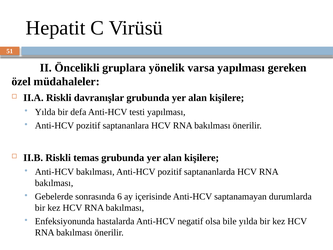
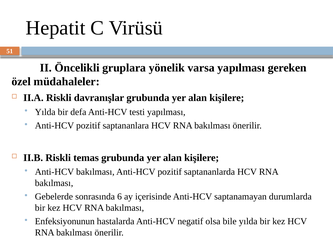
Enfeksiyonunda: Enfeksiyonunda -> Enfeksiyonunun (65, 221)
